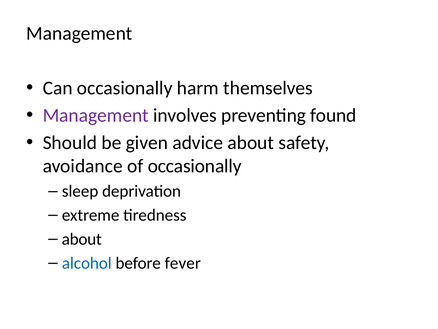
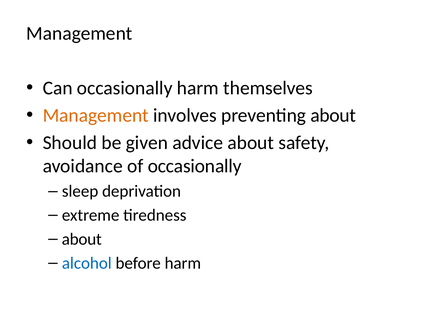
Management colour: purple -> orange (96, 115)
preventing found: found -> about (333, 115)
before fever: fever -> harm (183, 263)
